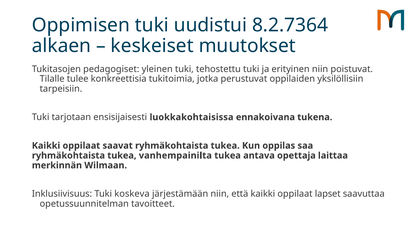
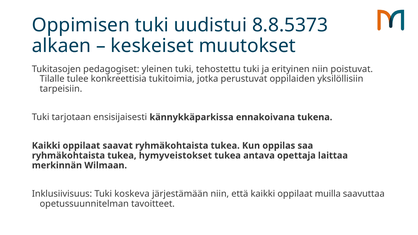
8.2.7364: 8.2.7364 -> 8.8.5373 (290, 25)
luokkakohtaisissa: luokkakohtaisissa -> kännykkäparkissa (192, 117)
vanhempainilta: vanhempainilta -> hymyveistokset (175, 156)
lapset: lapset -> muilla (328, 194)
